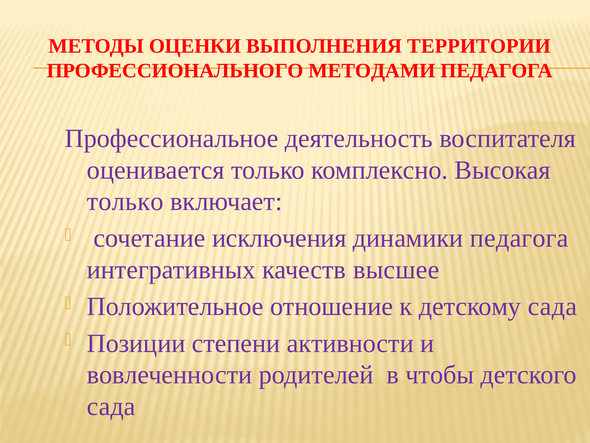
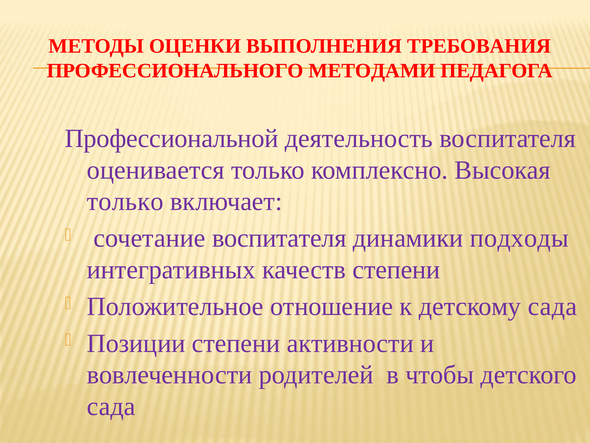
ТЕРРИТОРИИ: ТЕРРИТОРИИ -> ТРЕБОВАНИЯ (479, 46)
Профессиональное: Профессиональное -> Профессиональной (172, 138)
сочетание исключения: исключения -> воспитателя (279, 238)
динамики педагога: педагога -> подходы (519, 238)
качеств высшее: высшее -> степени (396, 270)
